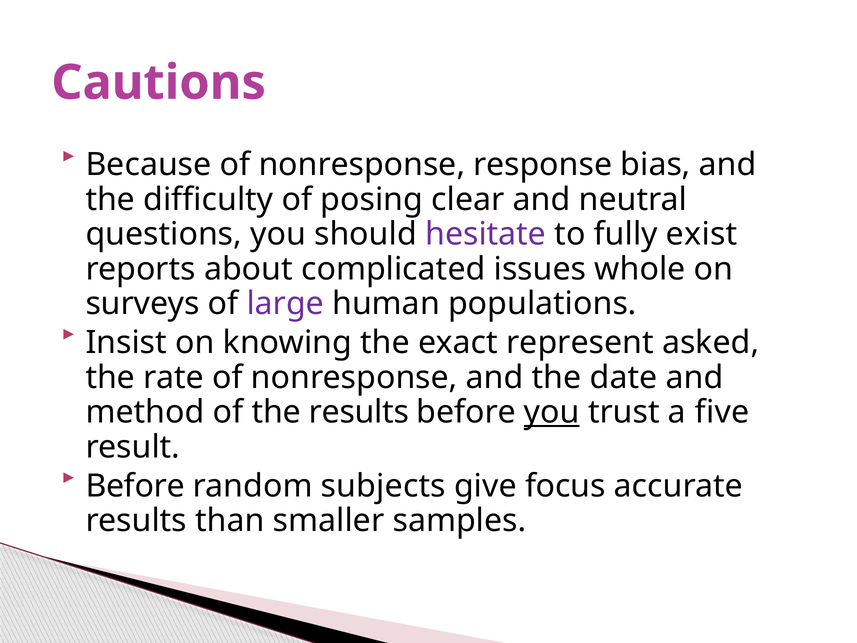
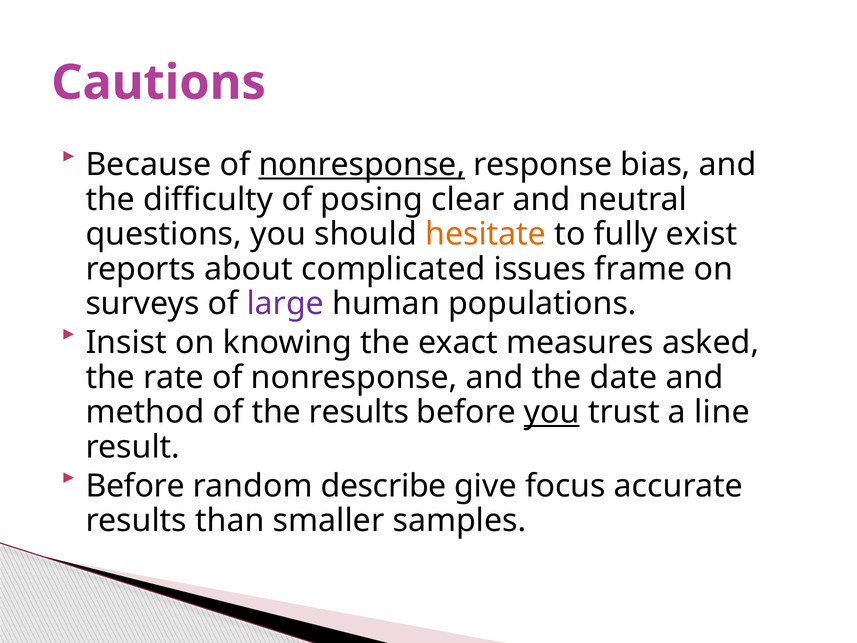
nonresponse underline: none -> present (362, 165)
hesitate colour: purple -> orange (486, 234)
whole: whole -> frame (640, 269)
represent: represent -> measures (580, 343)
five: five -> line (722, 412)
subjects: subjects -> describe (384, 486)
